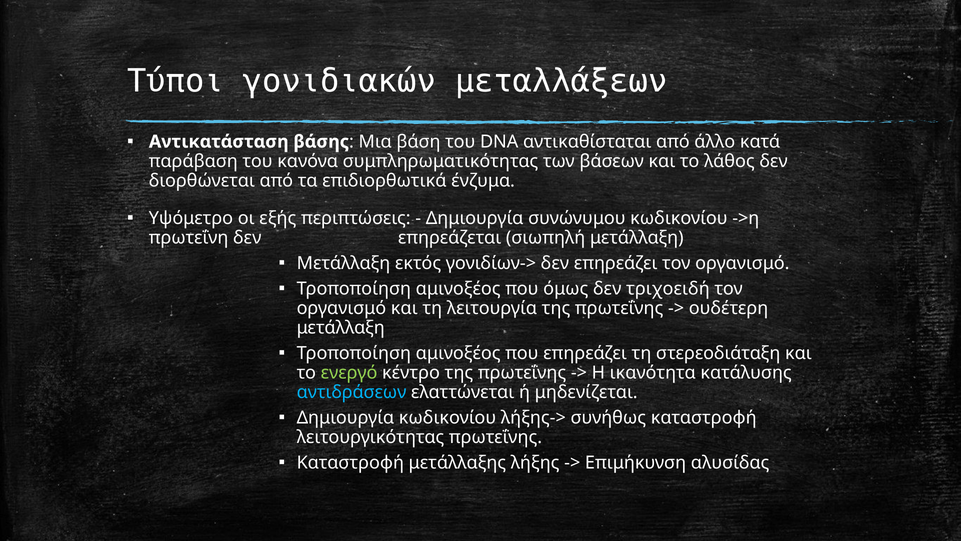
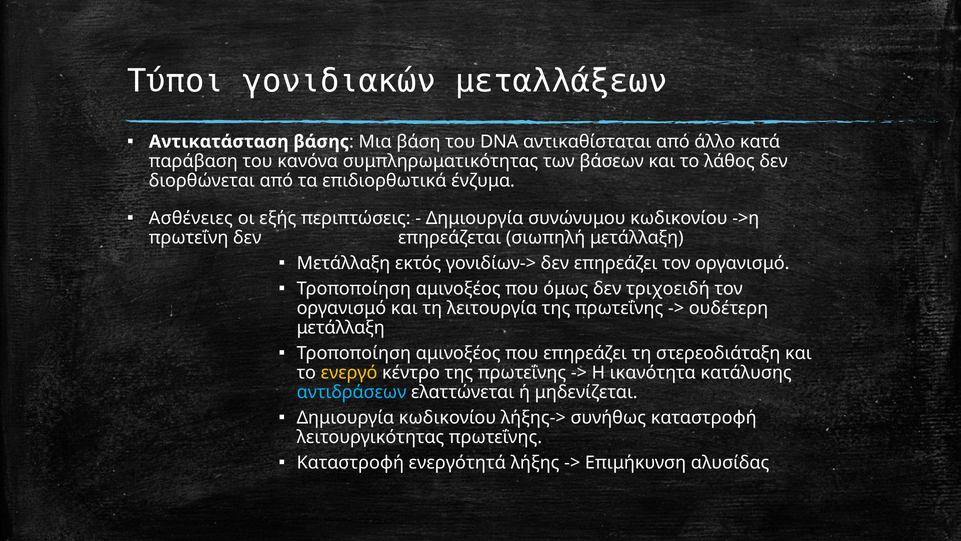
Υψόμετρο: Υψόμετρο -> Ασθένειες (191, 218)
ενεργό colour: light green -> yellow (349, 372)
μετάλλαξης: μετάλλαξης -> ενεργότητά (457, 462)
